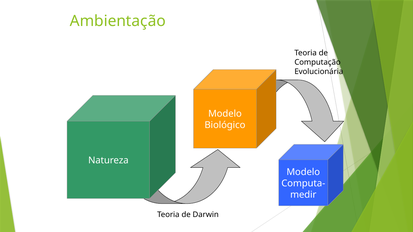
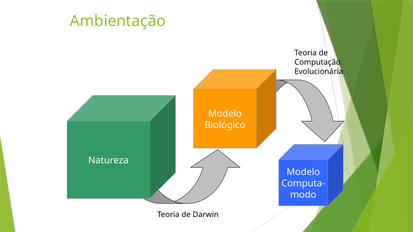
medir: medir -> modo (303, 195)
